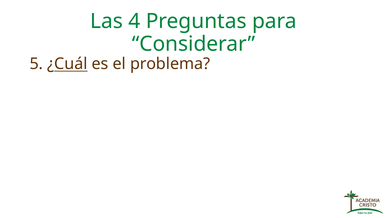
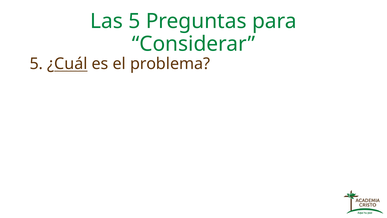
Las 4: 4 -> 5 (134, 21)
